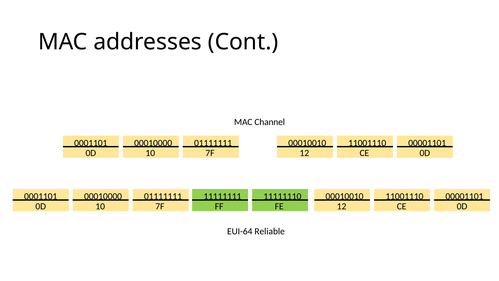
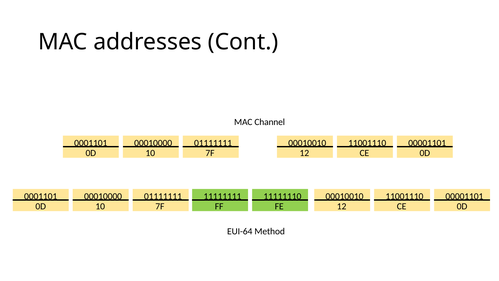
Reliable: Reliable -> Method (270, 231)
